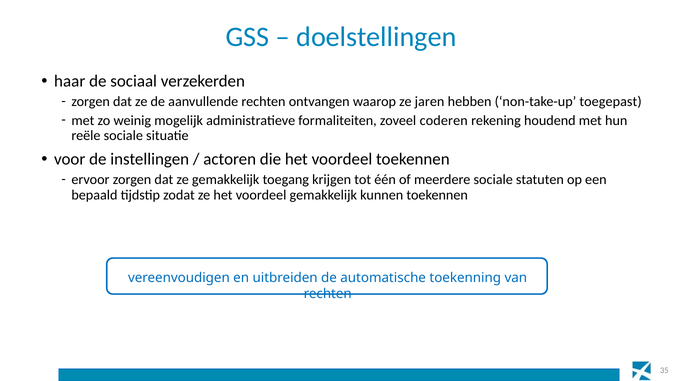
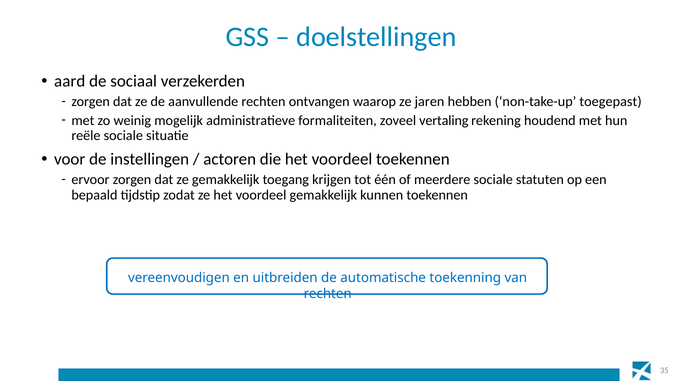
haar: haar -> aard (70, 81)
coderen: coderen -> vertaling (444, 120)
